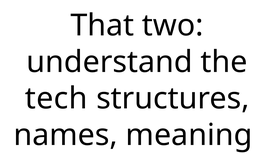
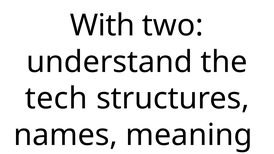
That: That -> With (102, 26)
